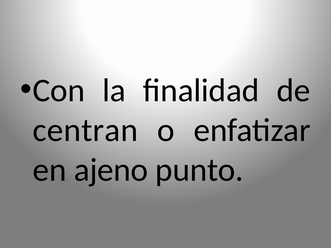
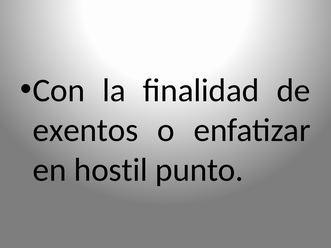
centran: centran -> exentos (85, 130)
ajeno: ajeno -> hostil (111, 170)
